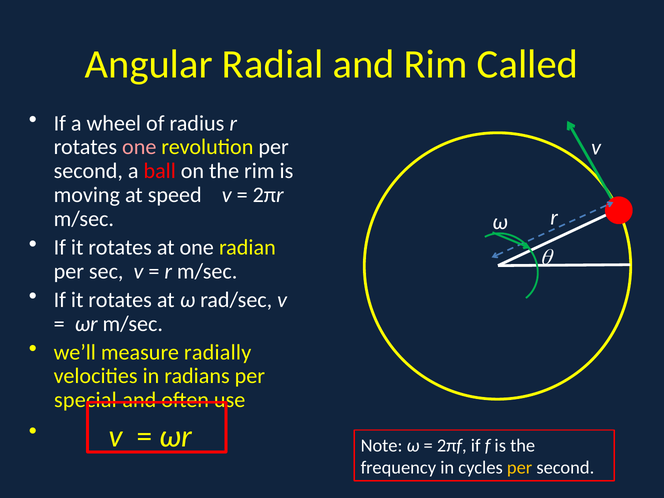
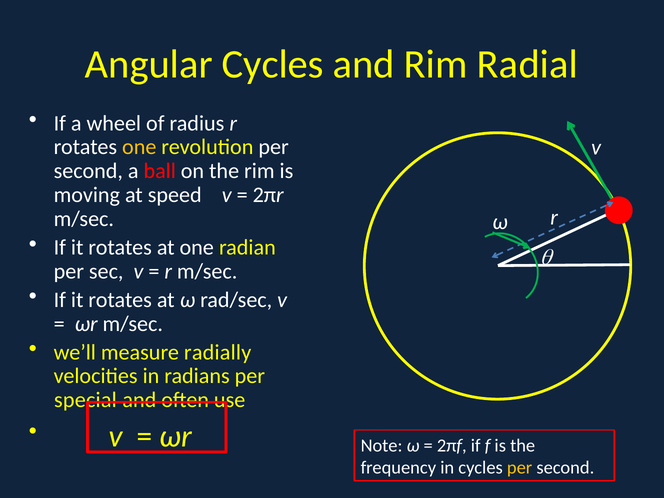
Angular Radial: Radial -> Cycles (273, 64)
Called: Called -> Radial (528, 64)
one colour: pink -> yellow (139, 147)
